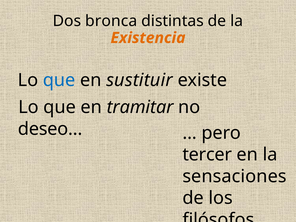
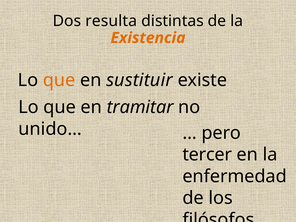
bronca: bronca -> resulta (111, 21)
que colour: blue -> orange (59, 80)
deseo…: deseo… -> unido… (50, 129)
sensaciones: sensaciones -> enfermedad (235, 176)
